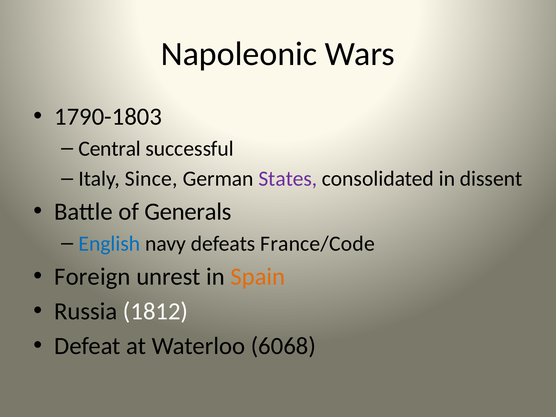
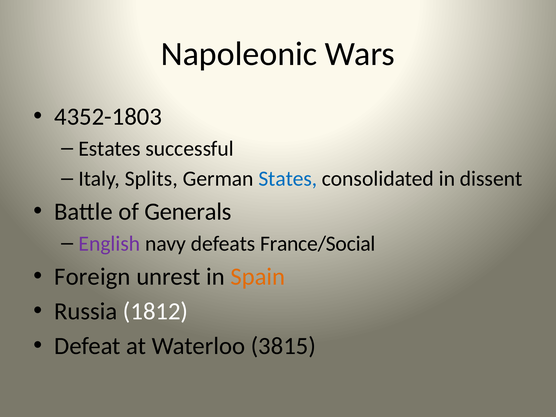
1790-1803: 1790-1803 -> 4352-1803 (108, 117)
Central: Central -> Estates (110, 149)
Since: Since -> Splits (151, 179)
States colour: purple -> blue (288, 179)
English colour: blue -> purple (109, 244)
France/Code: France/Code -> France/Social (318, 244)
6068: 6068 -> 3815 (283, 346)
